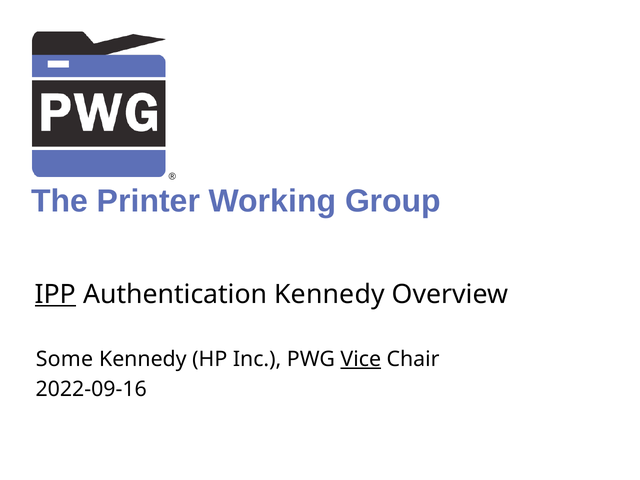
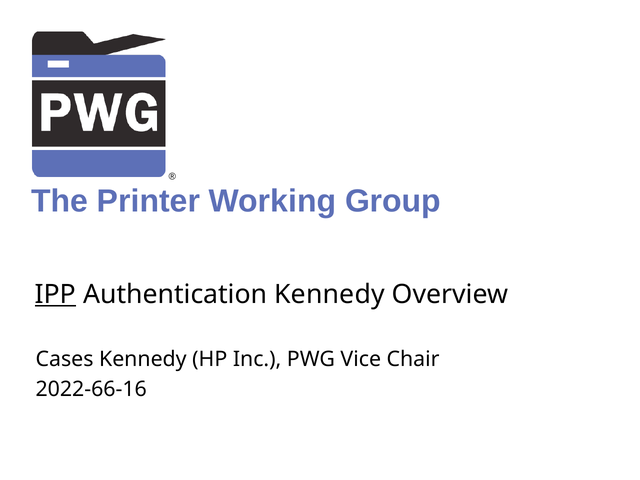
Some: Some -> Cases (65, 359)
Vice underline: present -> none (361, 359)
2022-09-16: 2022-09-16 -> 2022-66-16 (91, 389)
